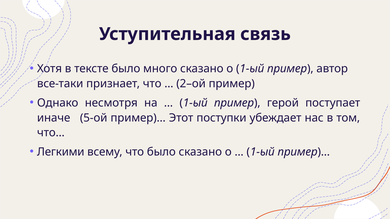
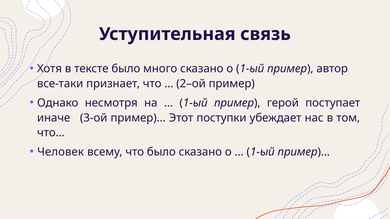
5-ой: 5-ой -> 3-ой (94, 118)
Легкими: Легкими -> Человек (61, 152)
